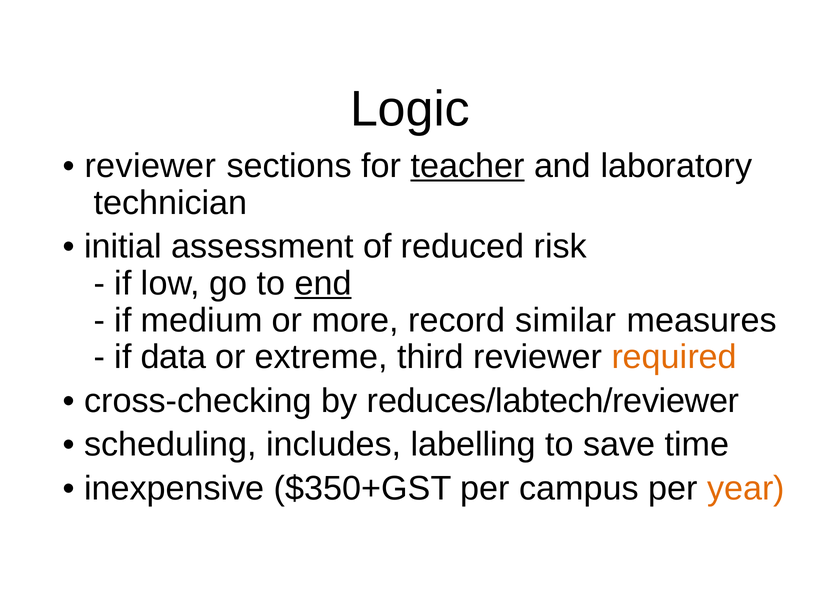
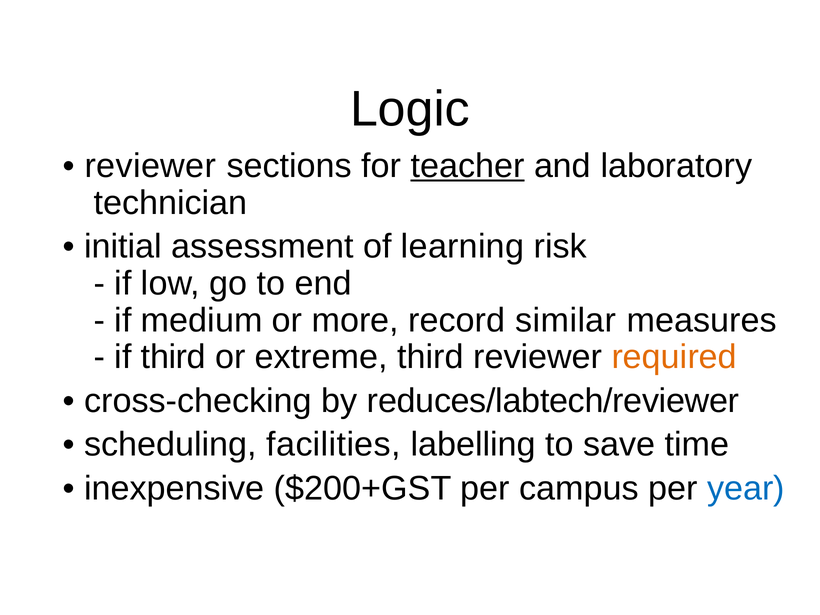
reduced: reduced -> learning (463, 246)
end underline: present -> none (323, 283)
if data: data -> third (173, 357)
includes: includes -> facilities (334, 445)
$350+GST: $350+GST -> $200+GST (363, 488)
year colour: orange -> blue (746, 488)
